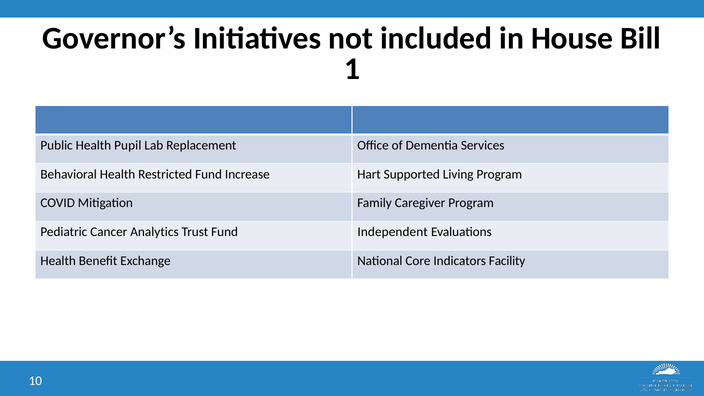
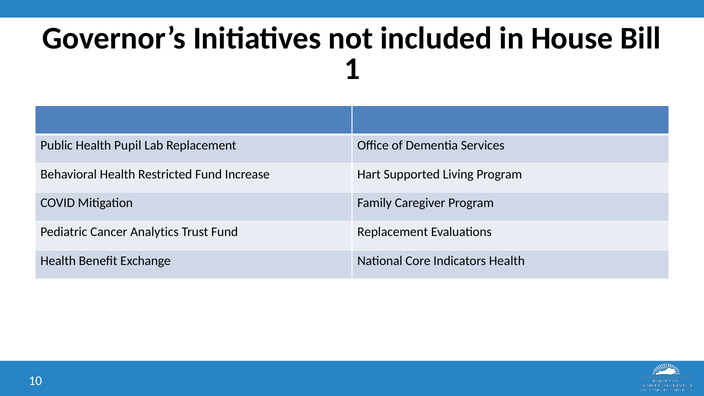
Fund Independent: Independent -> Replacement (393, 232)
Indicators Facility: Facility -> Health (507, 261)
